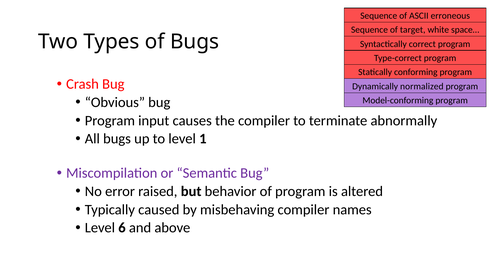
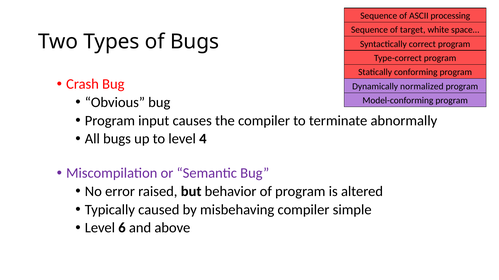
erroneous: erroneous -> processing (450, 16)
1: 1 -> 4 (203, 139)
names: names -> simple (352, 210)
